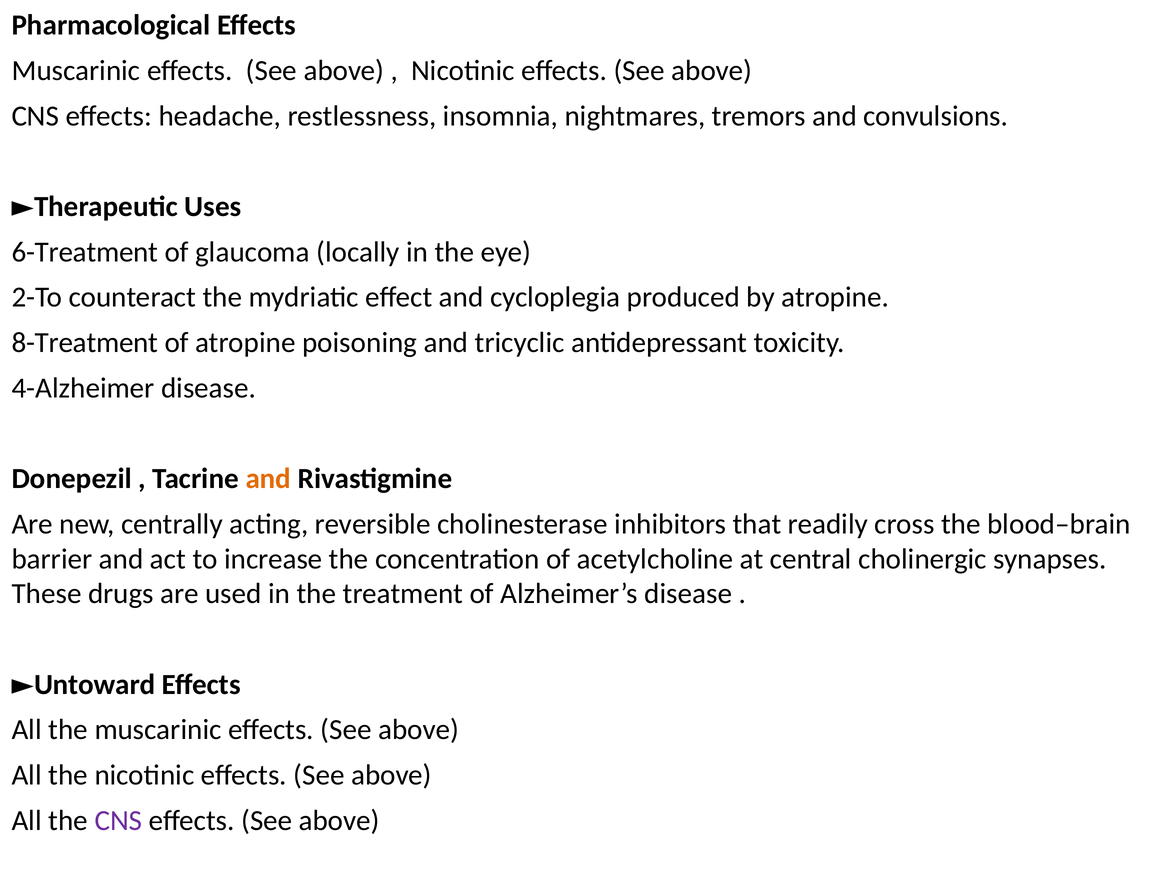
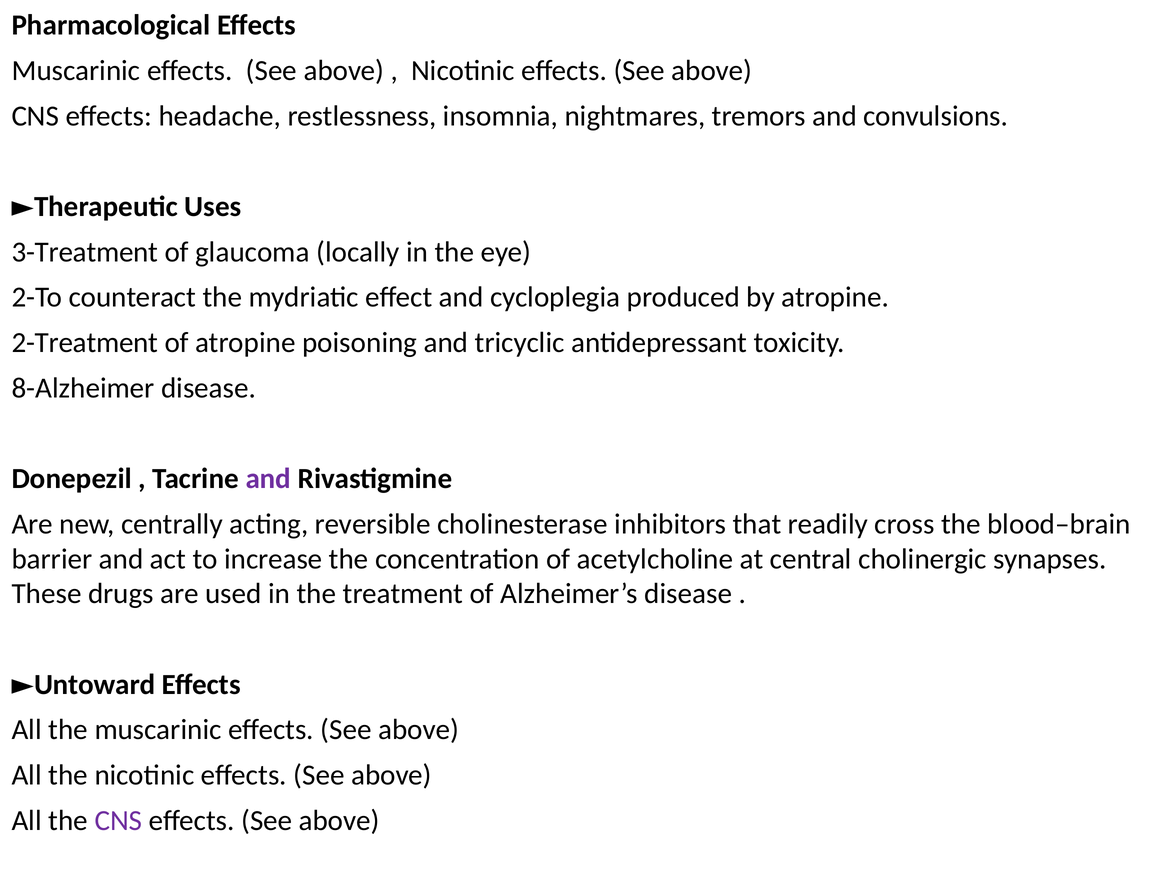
6-Treatment: 6-Treatment -> 3-Treatment (85, 252)
8-Treatment: 8-Treatment -> 2-Treatment (85, 343)
4-Alzheimer: 4-Alzheimer -> 8-Alzheimer (83, 388)
and colour: orange -> purple (268, 479)
